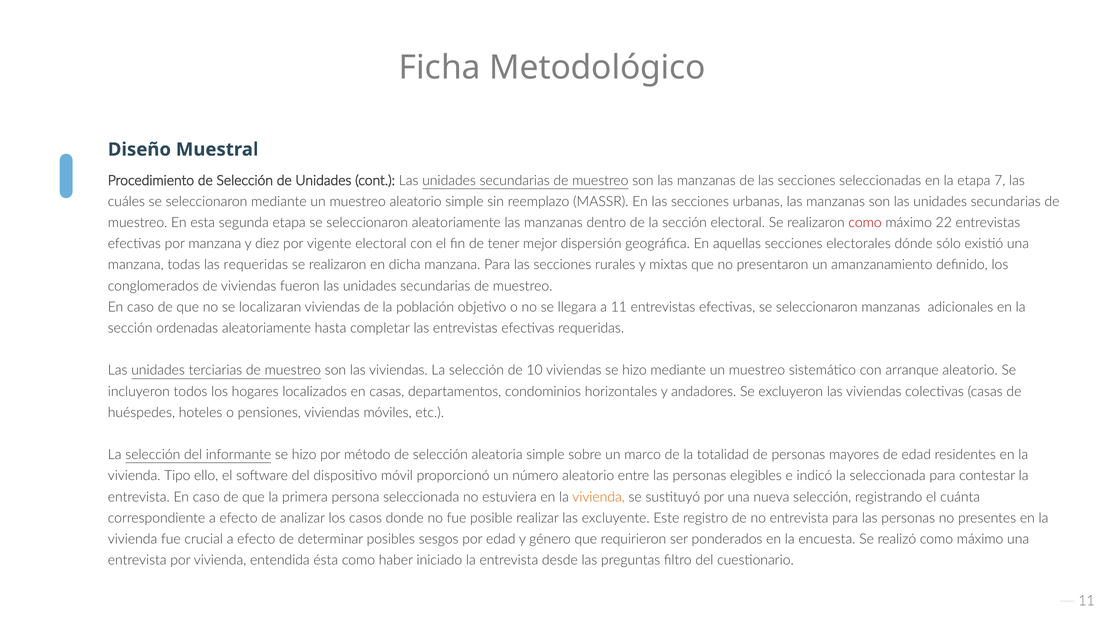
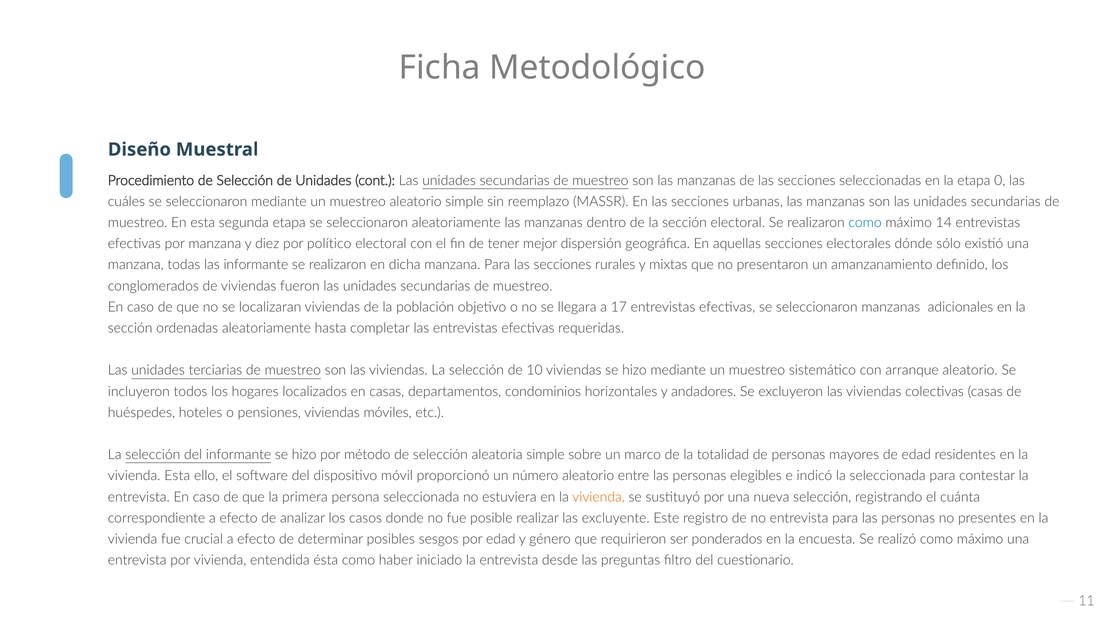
7: 7 -> 0 (1000, 181)
como colour: red -> blue (865, 223)
22: 22 -> 14 (944, 223)
vigente: vigente -> político (329, 244)
las requeridas: requeridas -> informante (256, 265)
a 11: 11 -> 17 (619, 307)
vivienda Tipo: Tipo -> Esta (177, 476)
